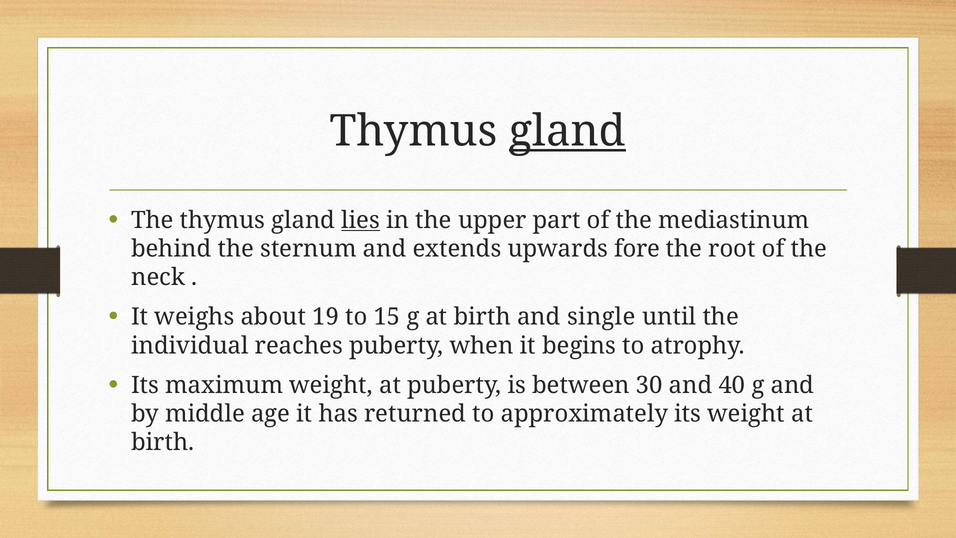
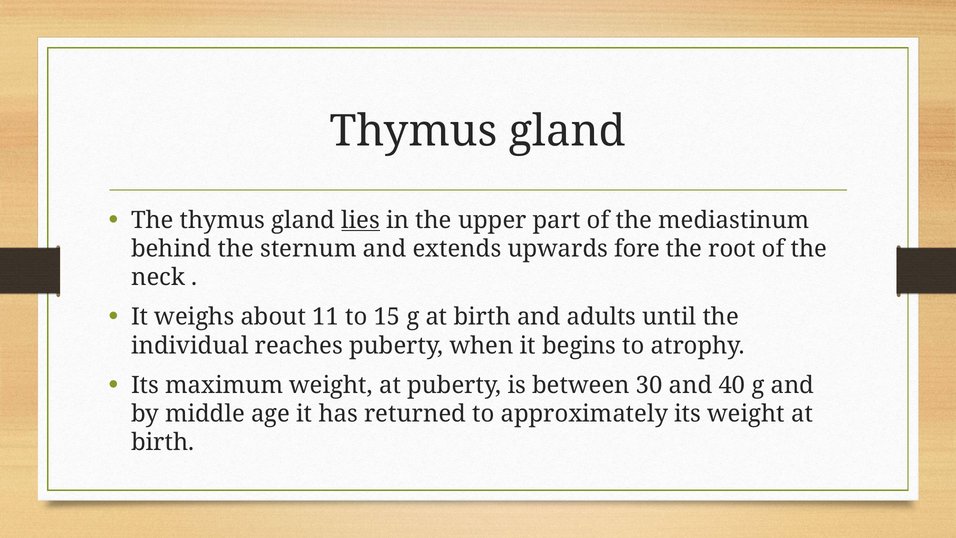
gland underline: present -> none (567, 131)
19: 19 -> 11 (326, 317)
single: single -> adults (601, 317)
